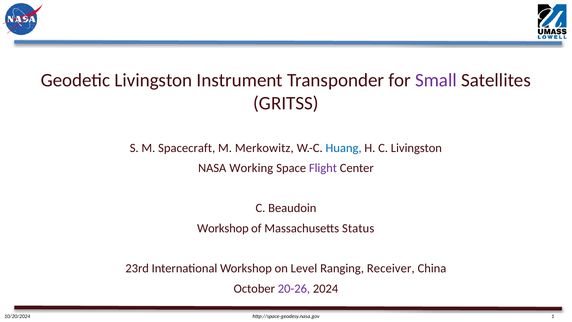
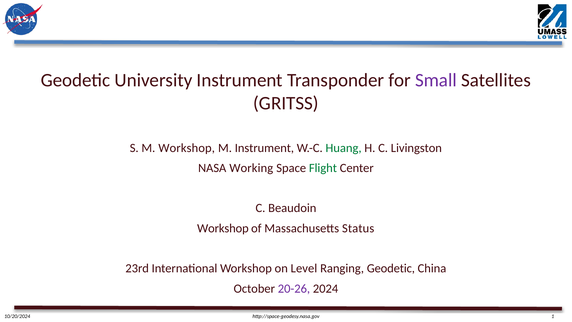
Geodetic Livingston: Livingston -> University (153, 80)
M Spacecraft: Spacecraft -> Workshop (187, 148)
M Merkowitz: Merkowitz -> Instrument (264, 148)
Huang colour: blue -> green (344, 148)
Flight colour: purple -> green (323, 168)
Ranging Receiver: Receiver -> Geodetic (391, 268)
